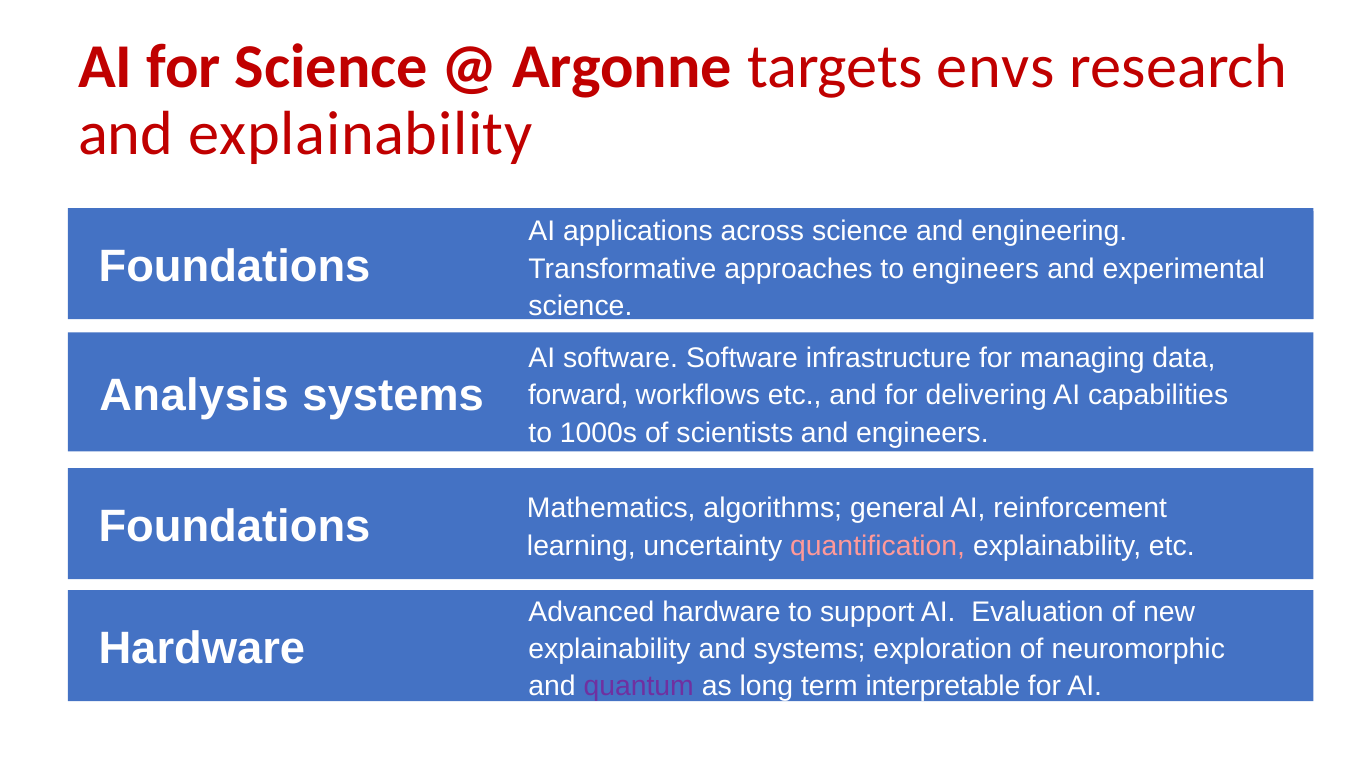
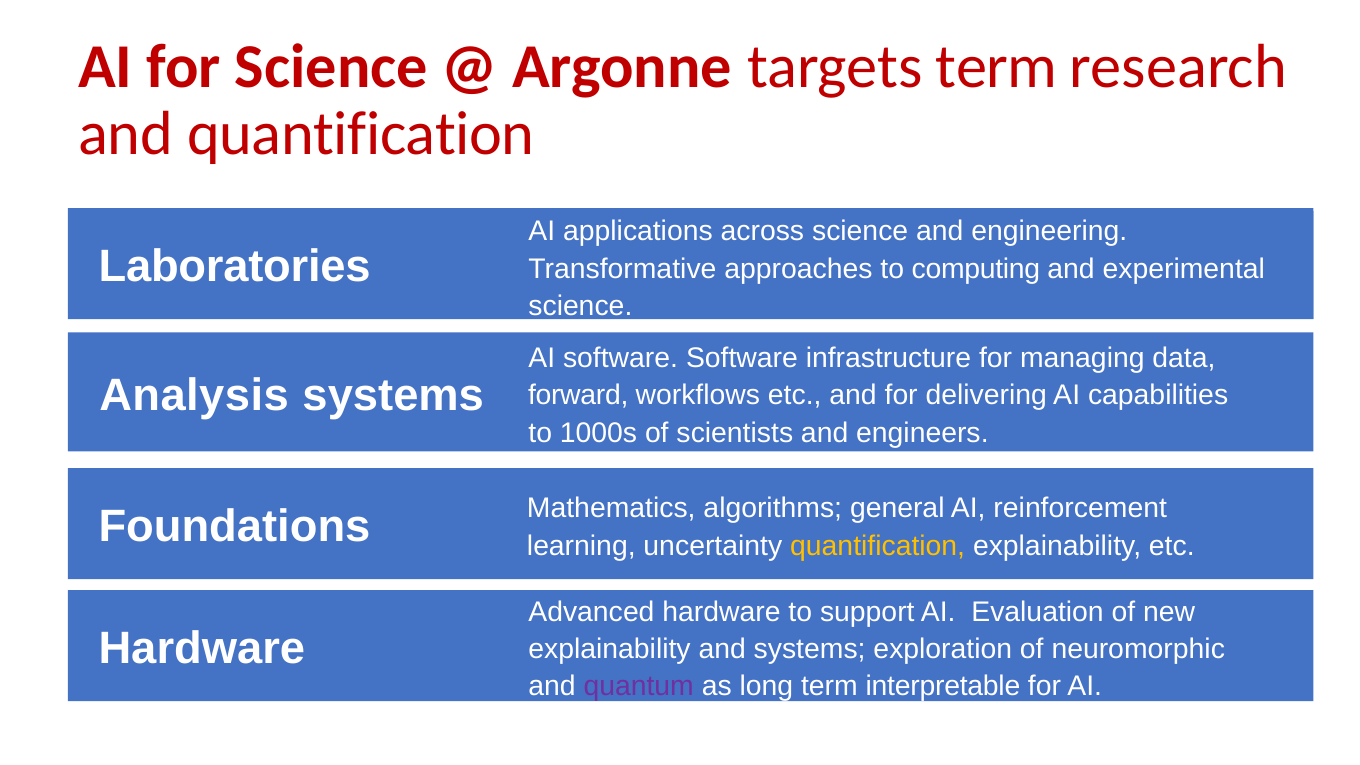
targets envs: envs -> term (997, 67)
and explainability: explainability -> quantification (361, 134)
Foundations: Foundations -> Laboratories (235, 267)
to engineers: engineers -> computing (976, 269)
quantification colour: pink -> yellow (878, 546)
